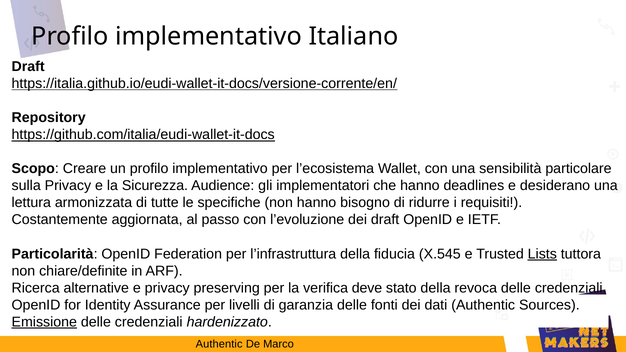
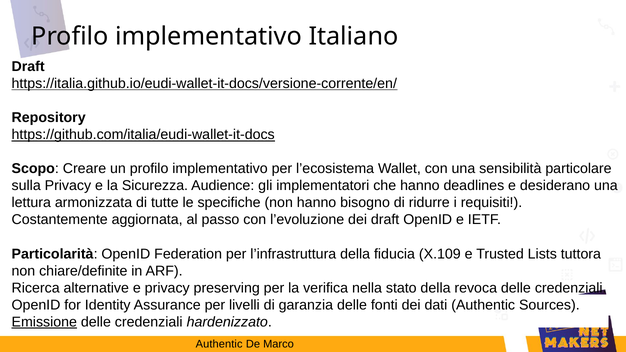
X.545: X.545 -> X.109 (440, 254)
Lists underline: present -> none (542, 254)
deve: deve -> nella (367, 288)
